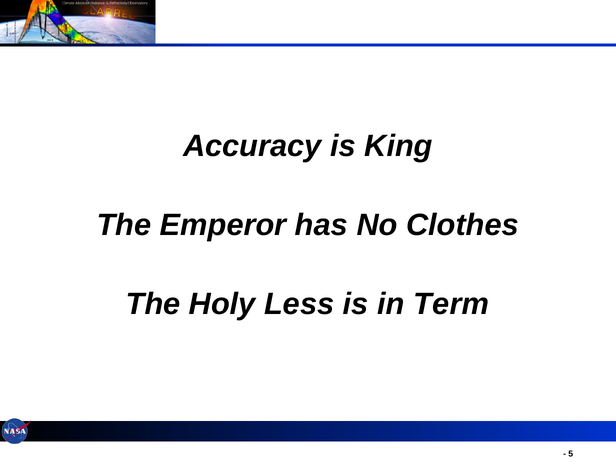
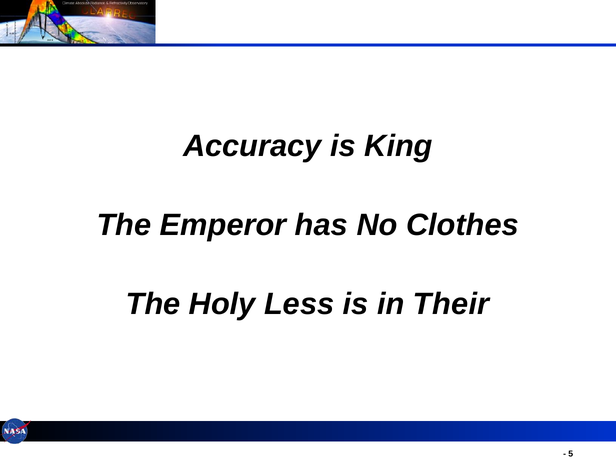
Term: Term -> Their (451, 304)
